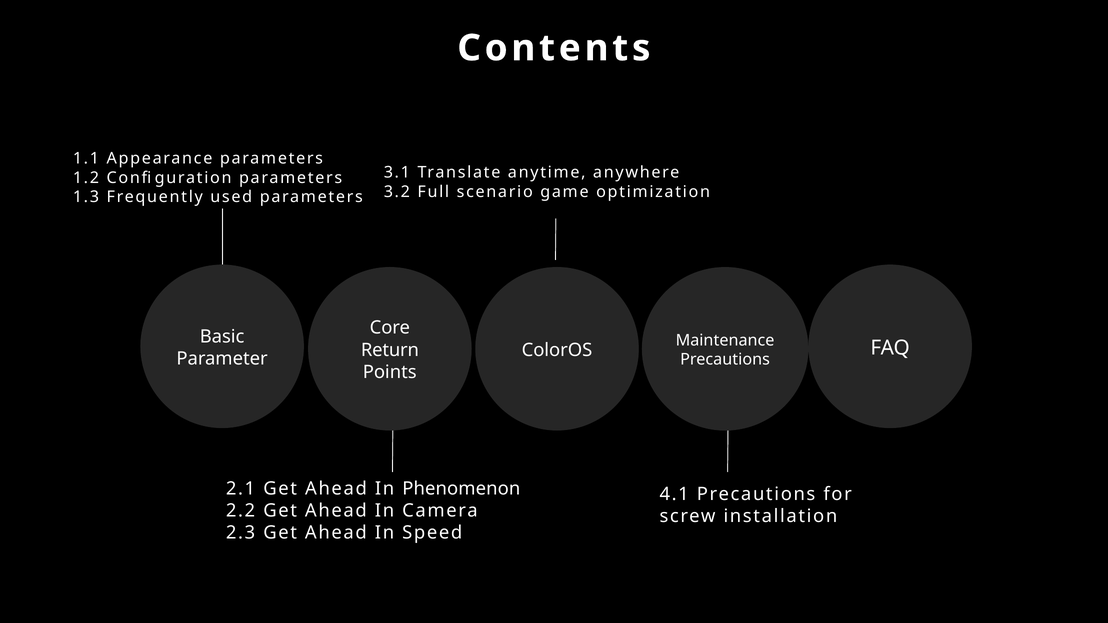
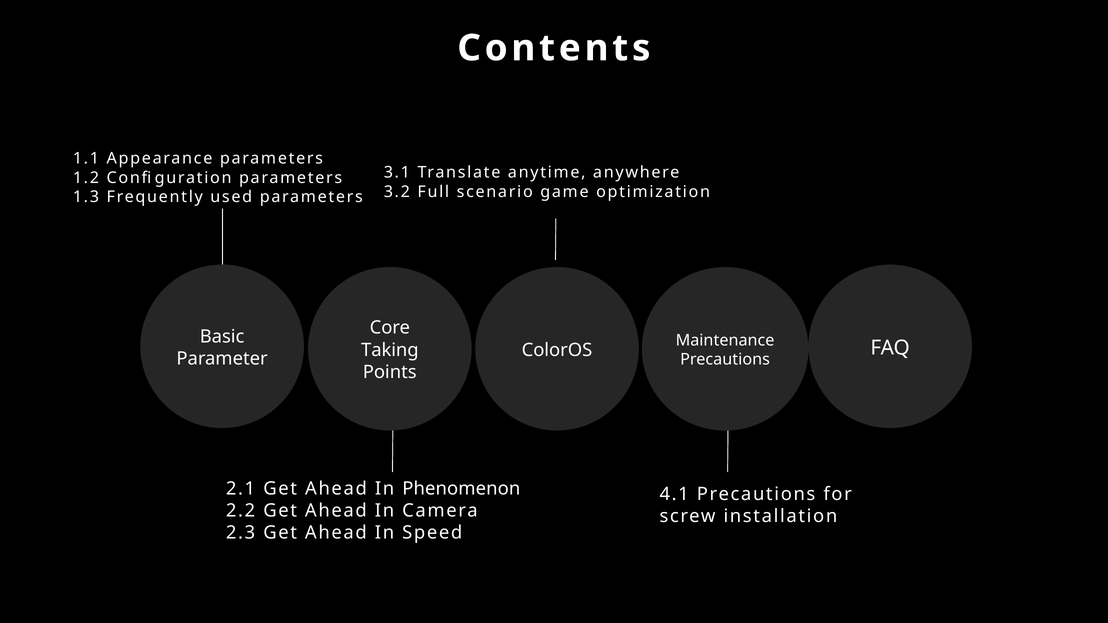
Return: Return -> Taking (390, 350)
